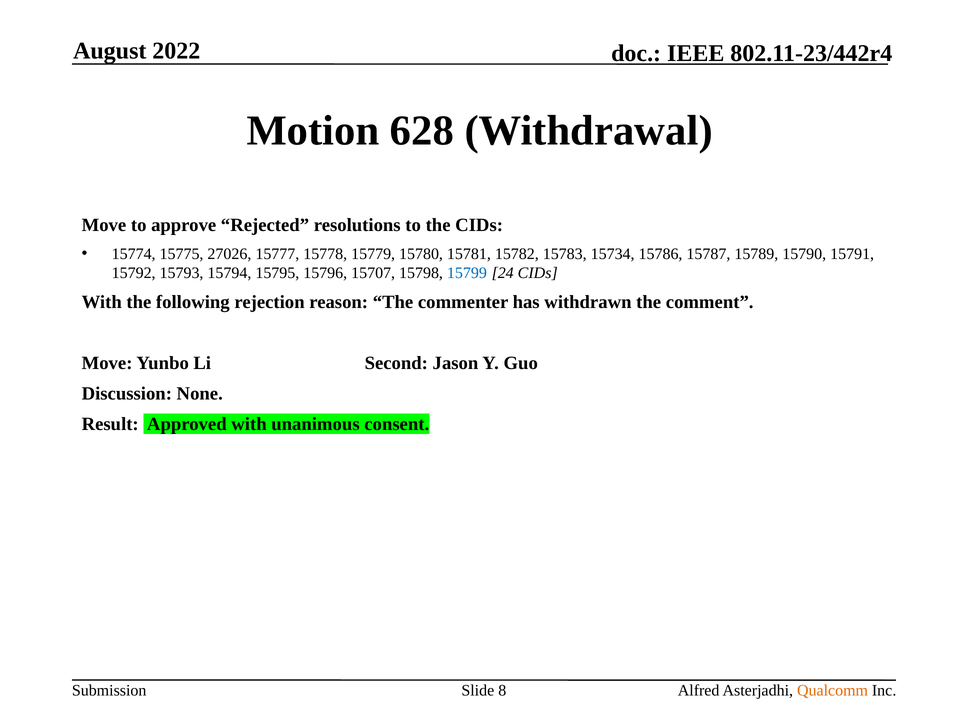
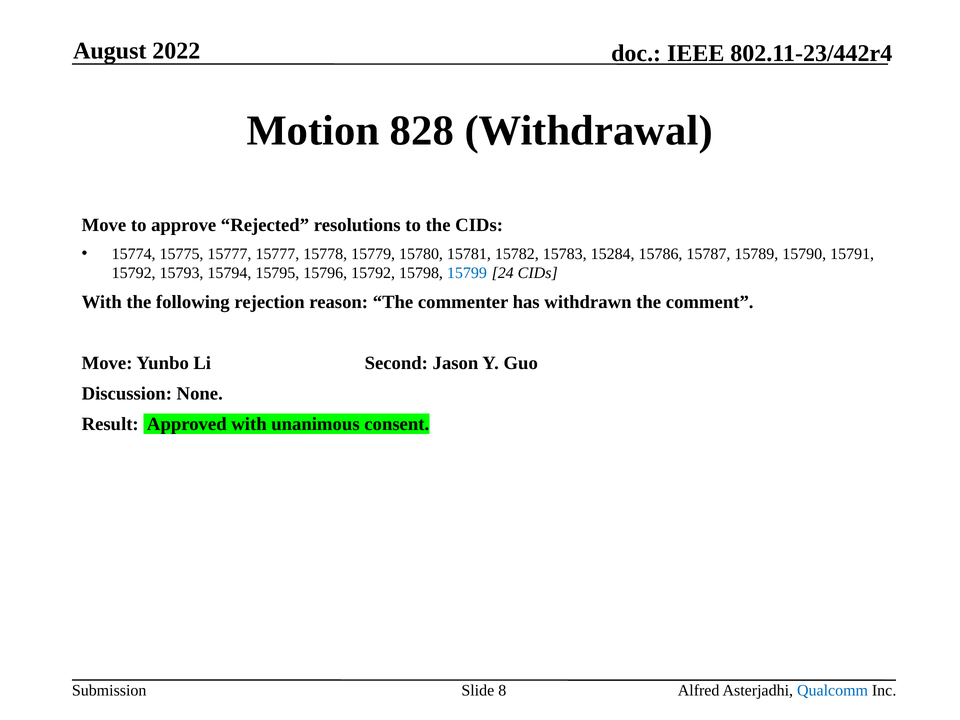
628: 628 -> 828 (422, 131)
15775 27026: 27026 -> 15777 (229, 254)
15734: 15734 -> 15284 (613, 254)
15796 15707: 15707 -> 15792 (373, 273)
Qualcomm colour: orange -> blue (833, 691)
